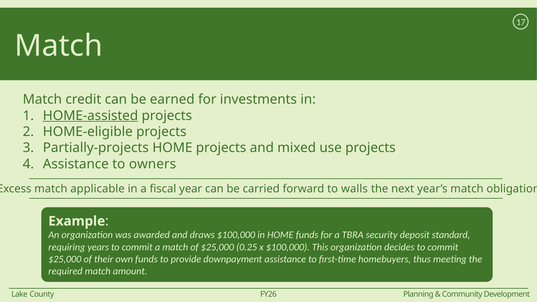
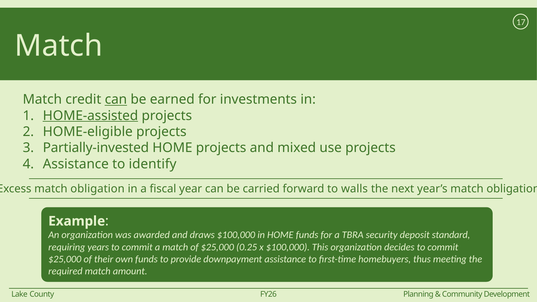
can underline: none -> present (116, 100)
Partially-projects: Partially-projects -> Partially-invested (96, 148)
owners: owners -> identify (153, 164)
applicable: applicable -> obligation (98, 189)
